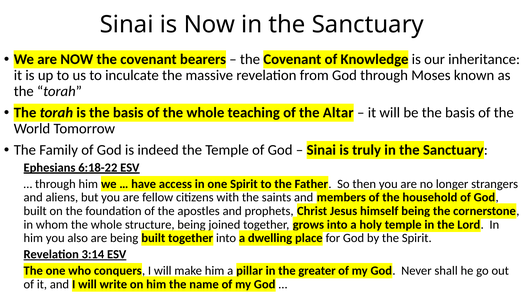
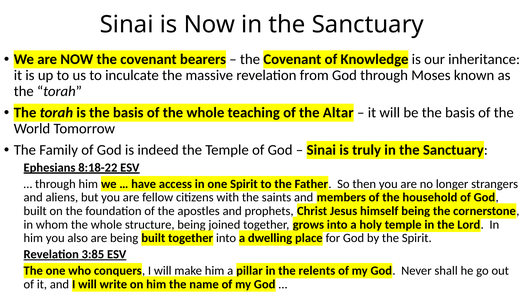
6:18-22: 6:18-22 -> 8:18-22 (98, 167)
3:14: 3:14 -> 3:85 (93, 254)
greater: greater -> relents (317, 270)
